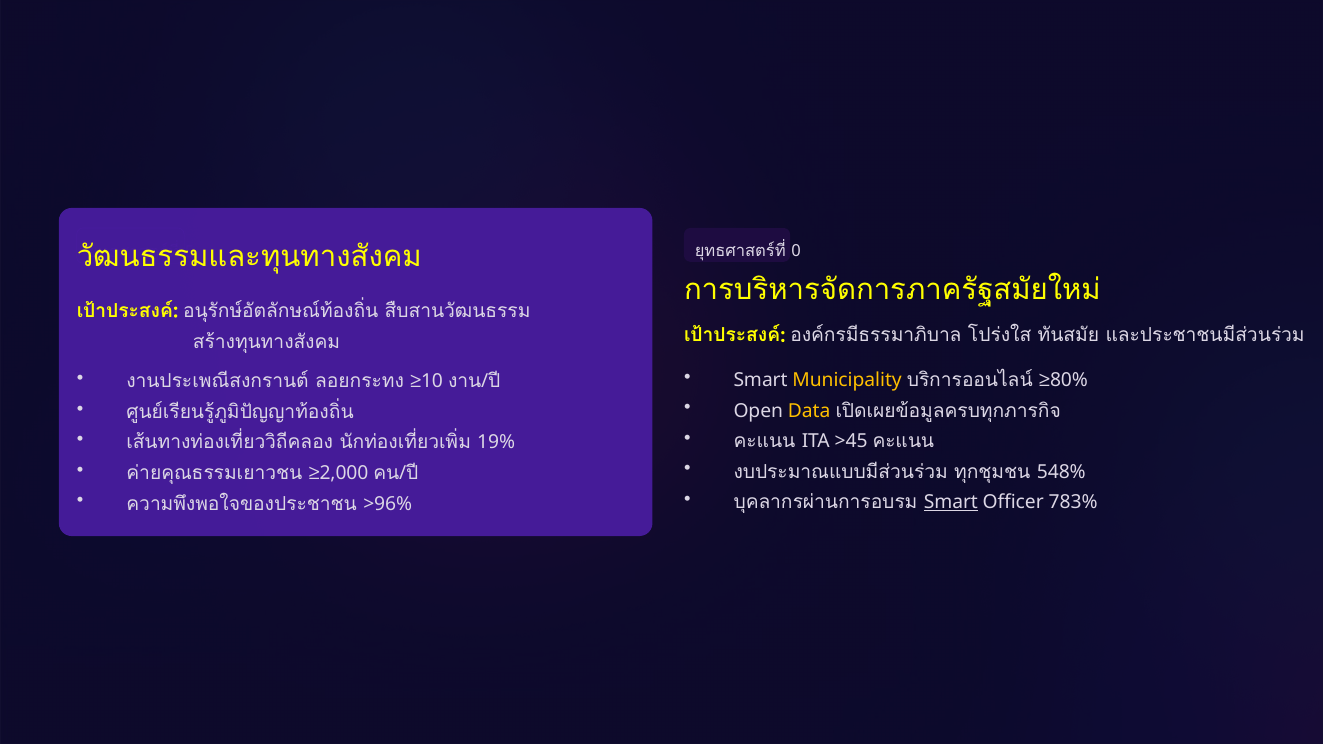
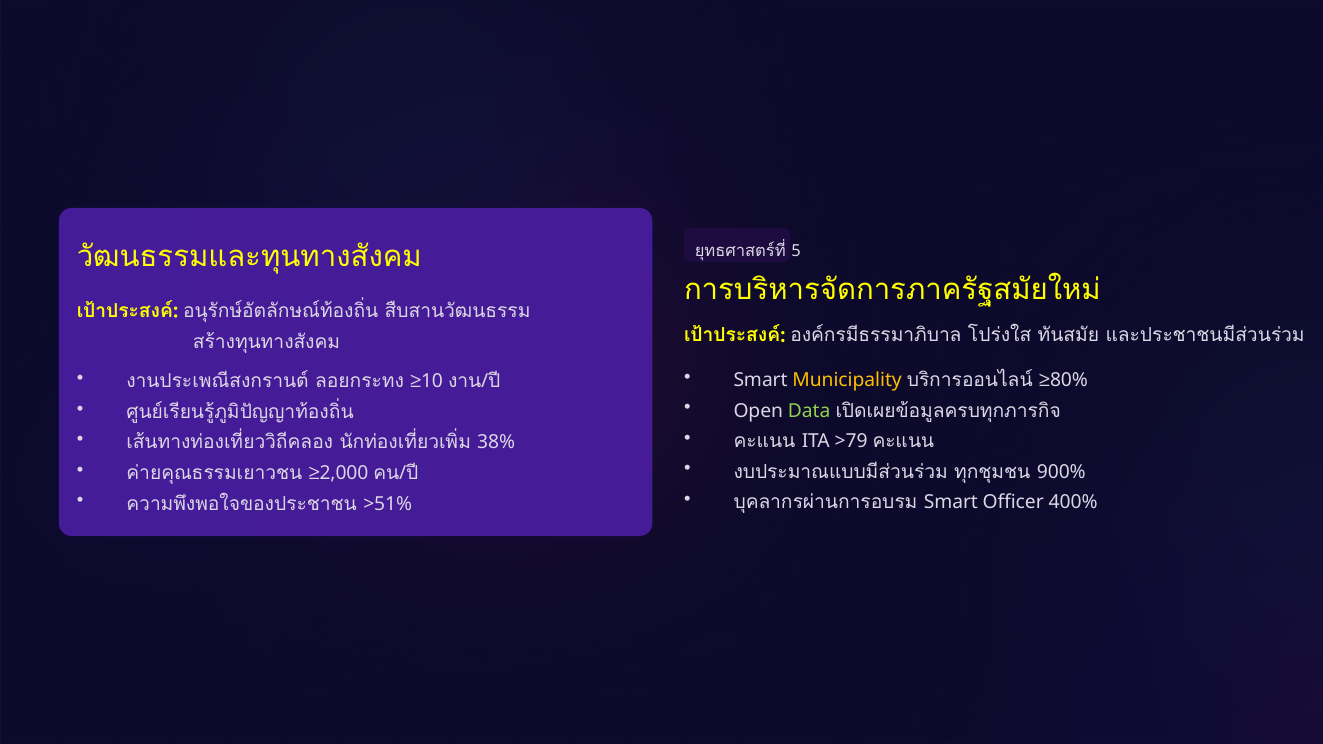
0: 0 -> 5 (796, 251)
Data colour: yellow -> light green (809, 411)
>45: >45 -> >79 (851, 441)
19%: 19% -> 38% (496, 443)
548%: 548% -> 900% (1061, 472)
Smart underline: present -> none (951, 503)
783%: 783% -> 400% (1073, 503)
>96%: >96% -> >51% (388, 504)
